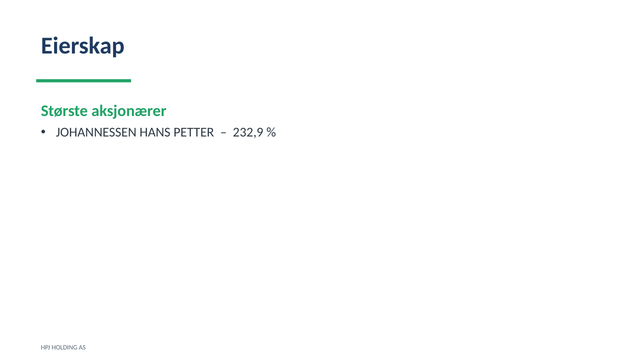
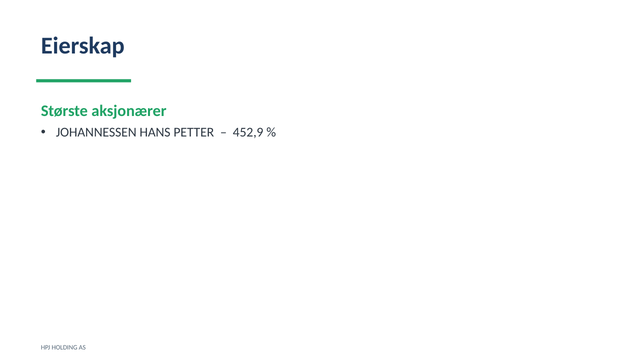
232,9: 232,9 -> 452,9 (248, 132)
